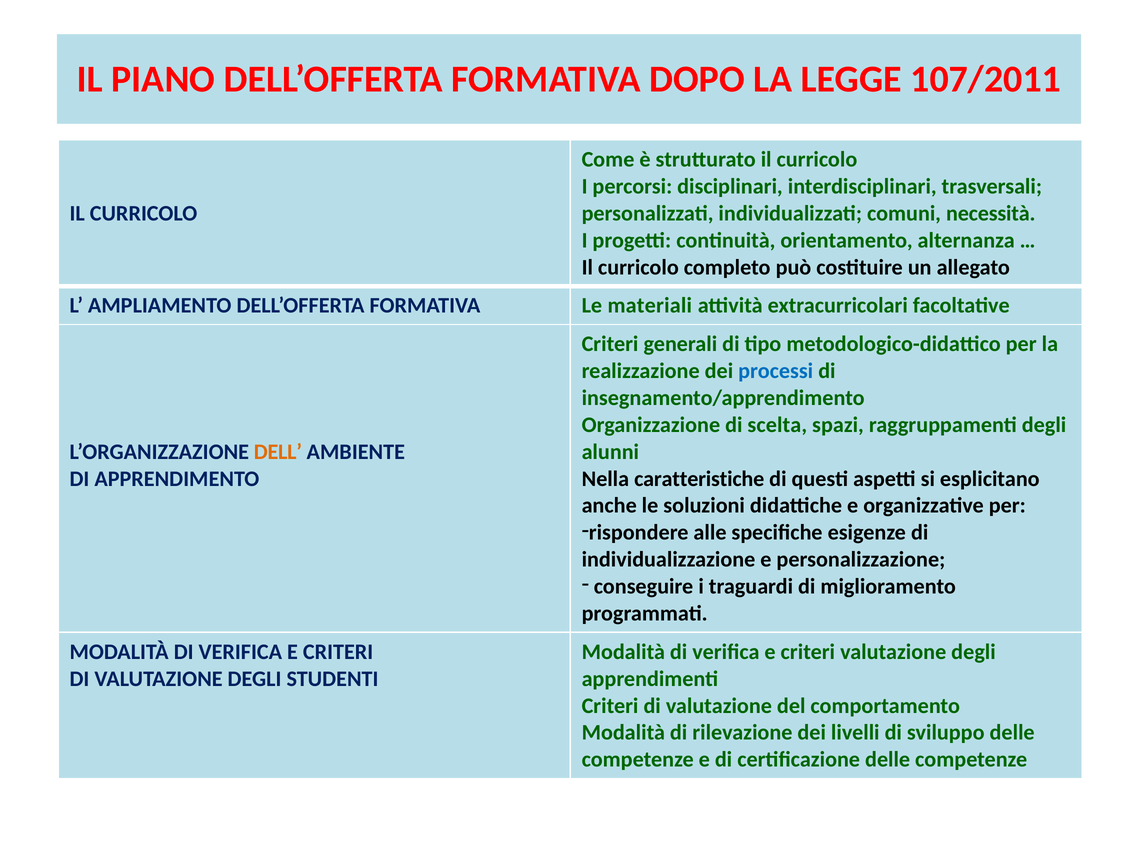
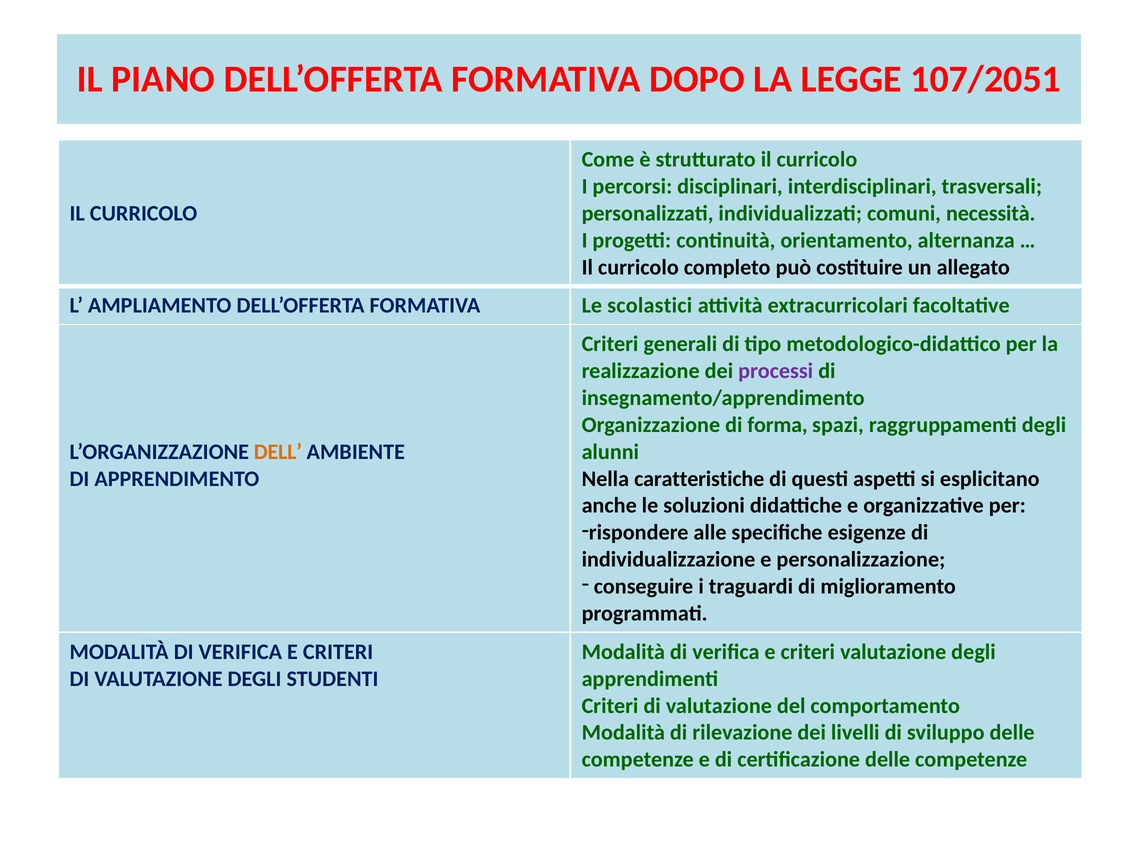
107/2011: 107/2011 -> 107/2051 (986, 79)
materiali: materiali -> scolastici (650, 305)
processi colour: blue -> purple (776, 371)
scelta: scelta -> forma (777, 425)
